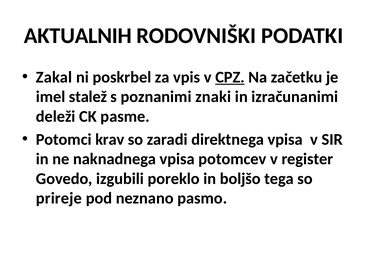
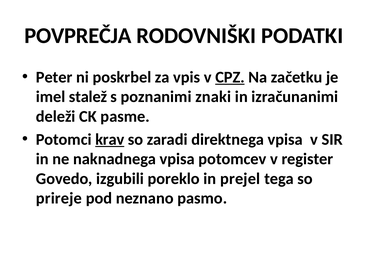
AKTUALNIH: AKTUALNIH -> POVPREČJA (78, 36)
Zakal: Zakal -> Peter (54, 77)
krav underline: none -> present (110, 139)
boljšo: boljšo -> prejel (240, 179)
